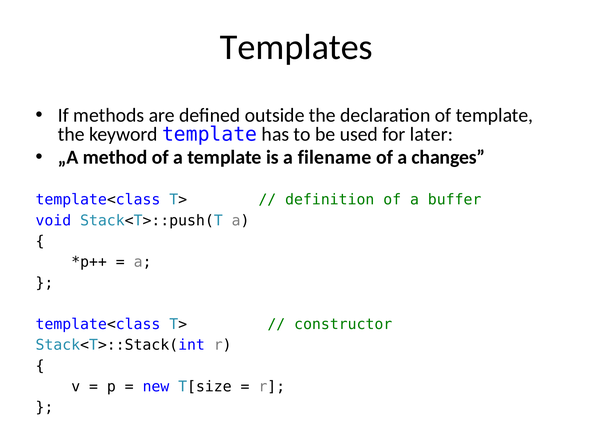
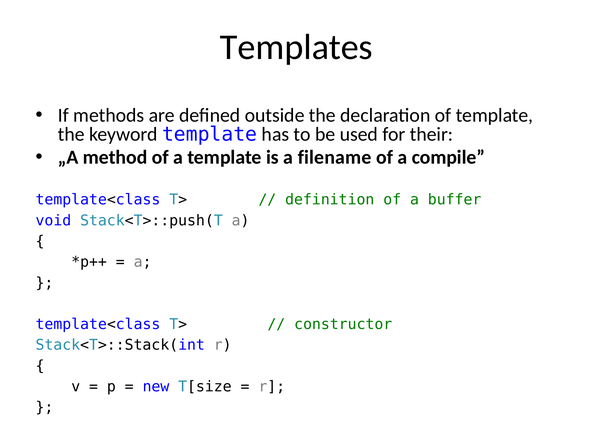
later: later -> their (432, 134)
changes: changes -> compile (448, 157)
